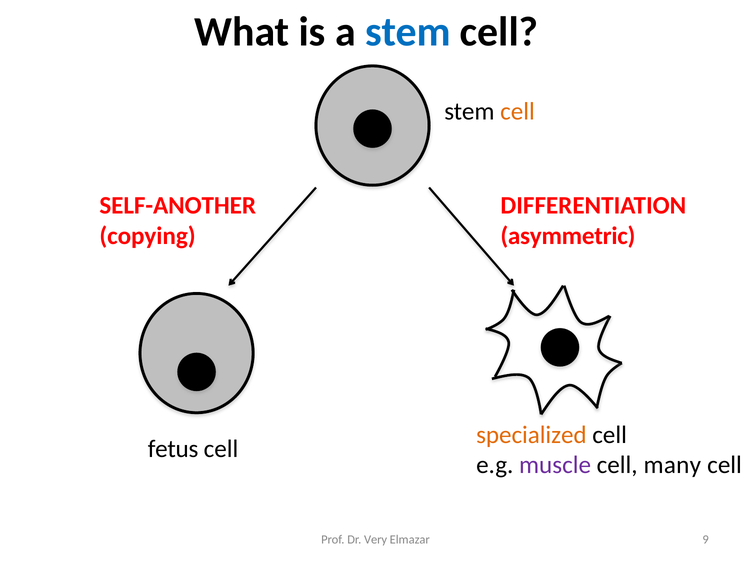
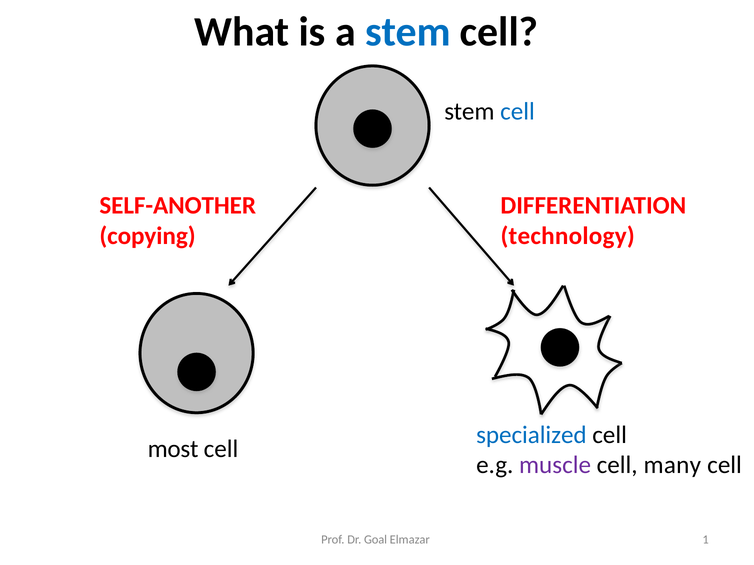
cell colour: orange -> blue (518, 112)
asymmetric: asymmetric -> technology (568, 236)
specialized colour: orange -> blue (531, 435)
fetus: fetus -> most (173, 449)
Very: Very -> Goal (376, 540)
9: 9 -> 1 (706, 540)
